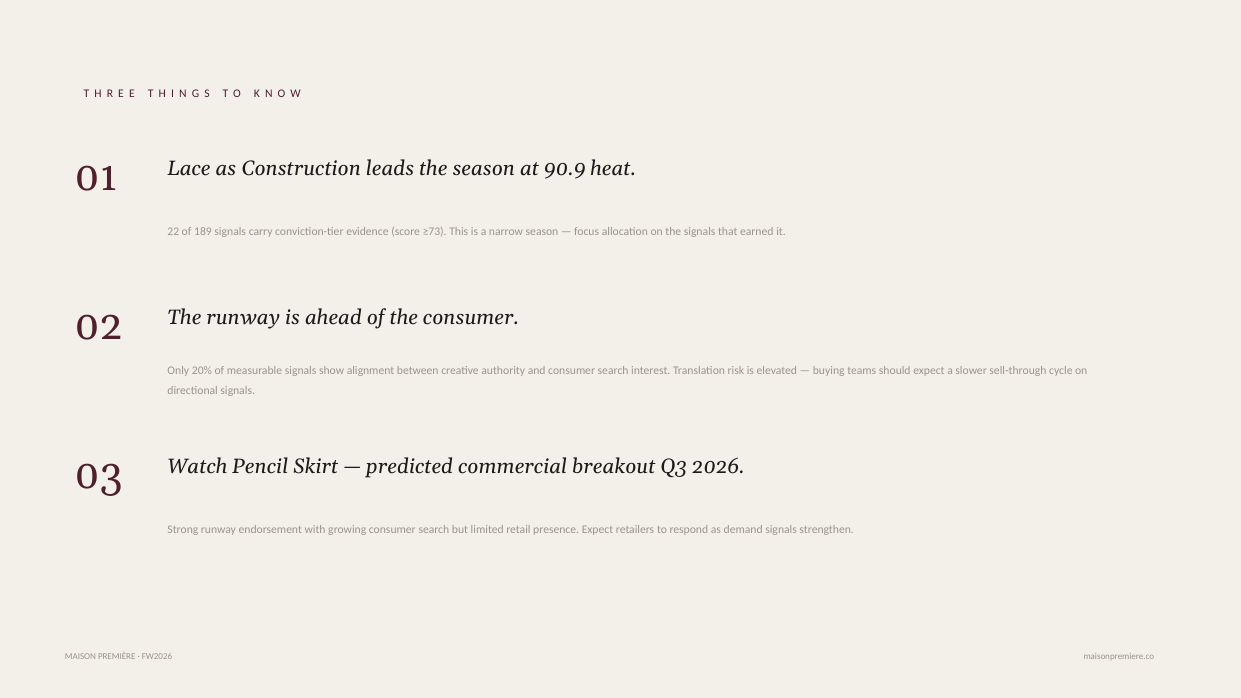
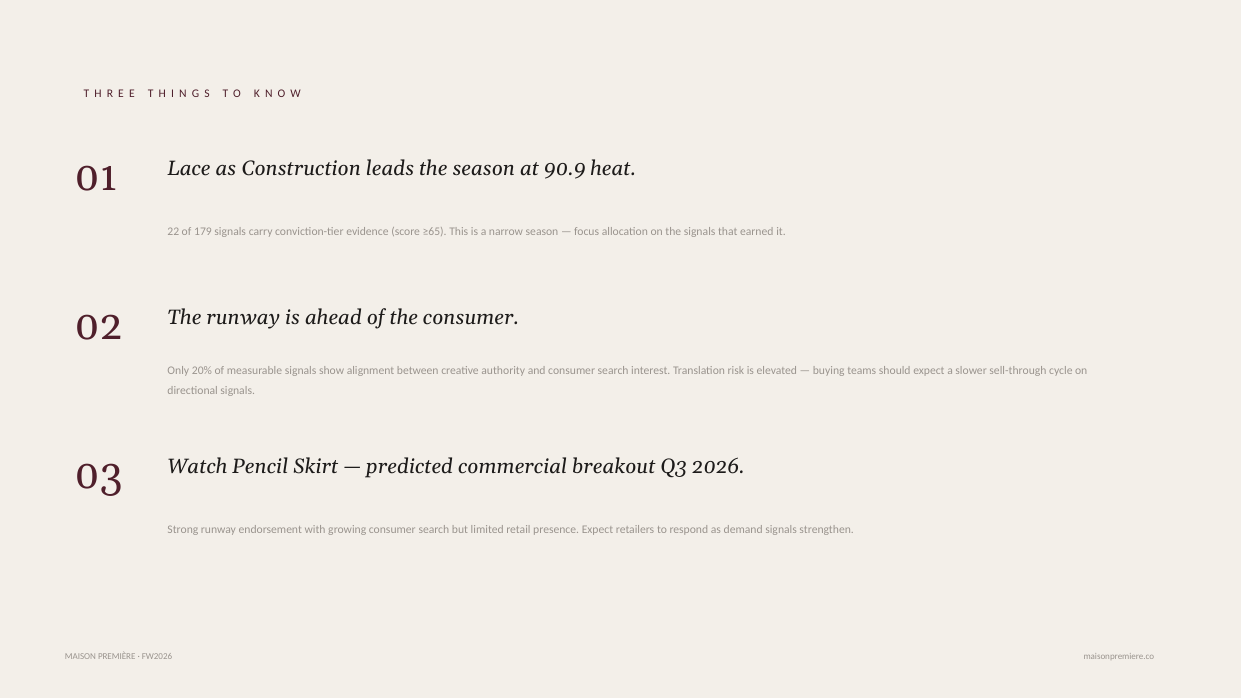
189: 189 -> 179 (203, 232)
≥73: ≥73 -> ≥65 (435, 232)
